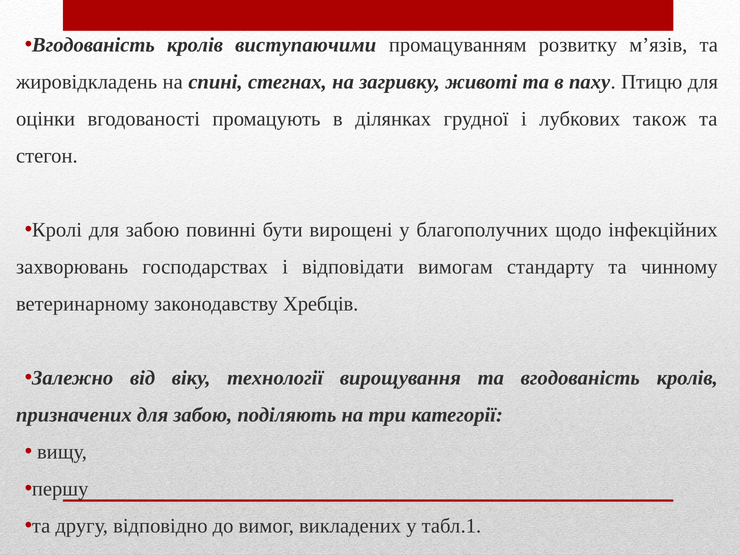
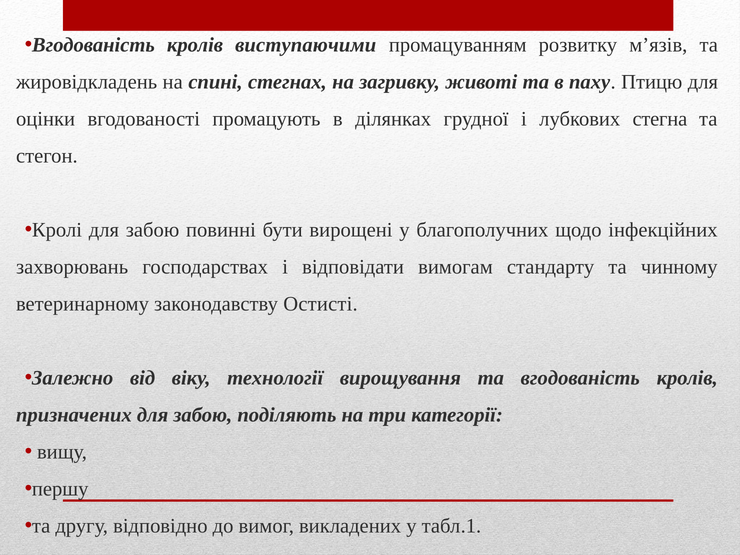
також: також -> стегна (660, 119)
Хребців: Хребців -> Остисті (321, 304)
